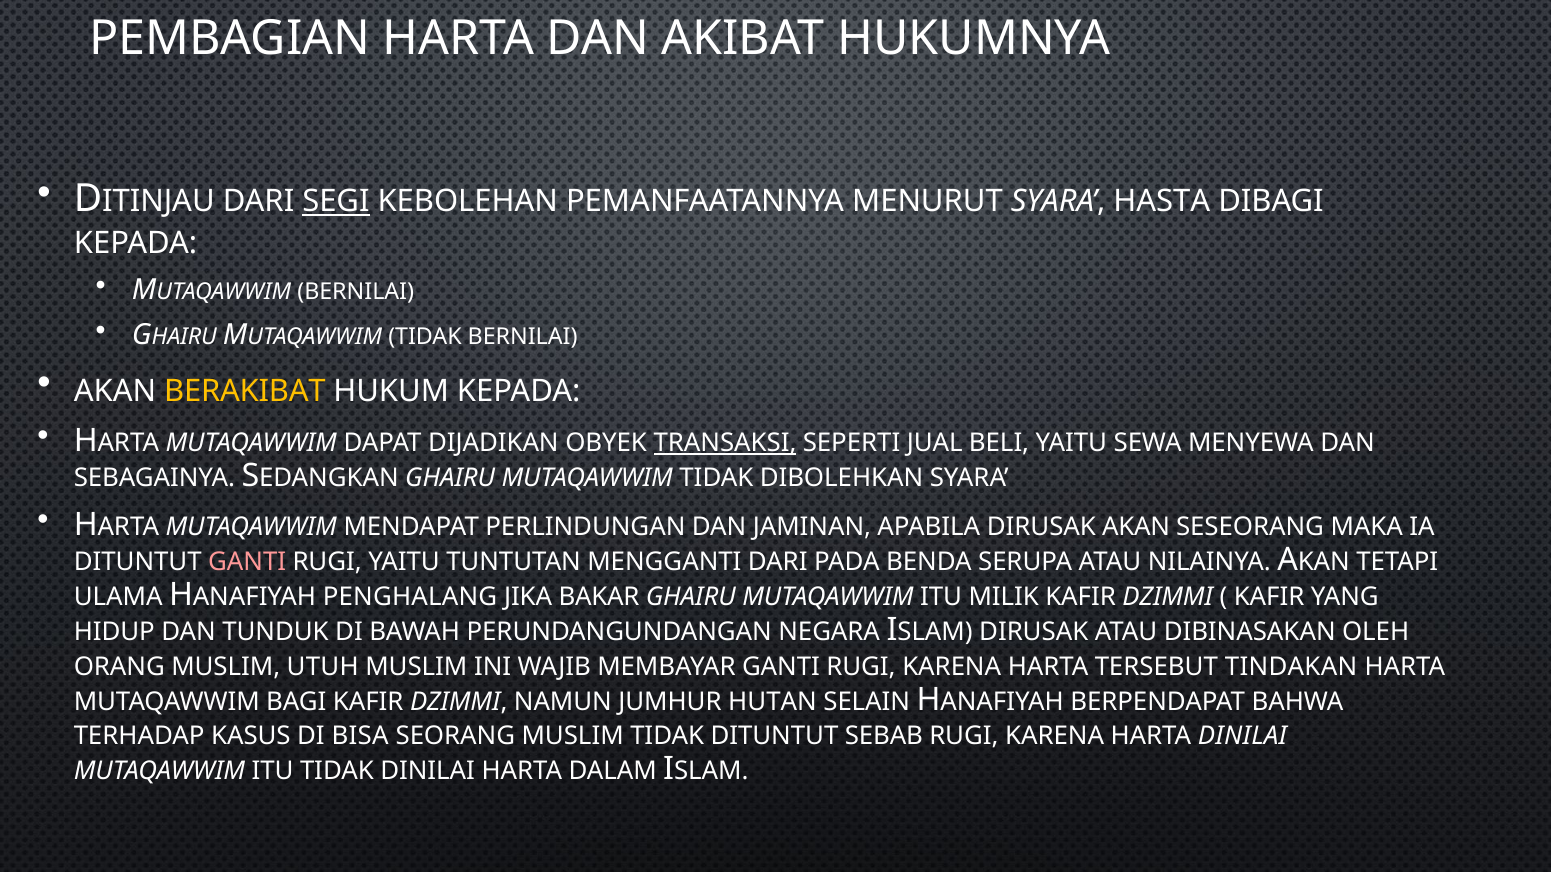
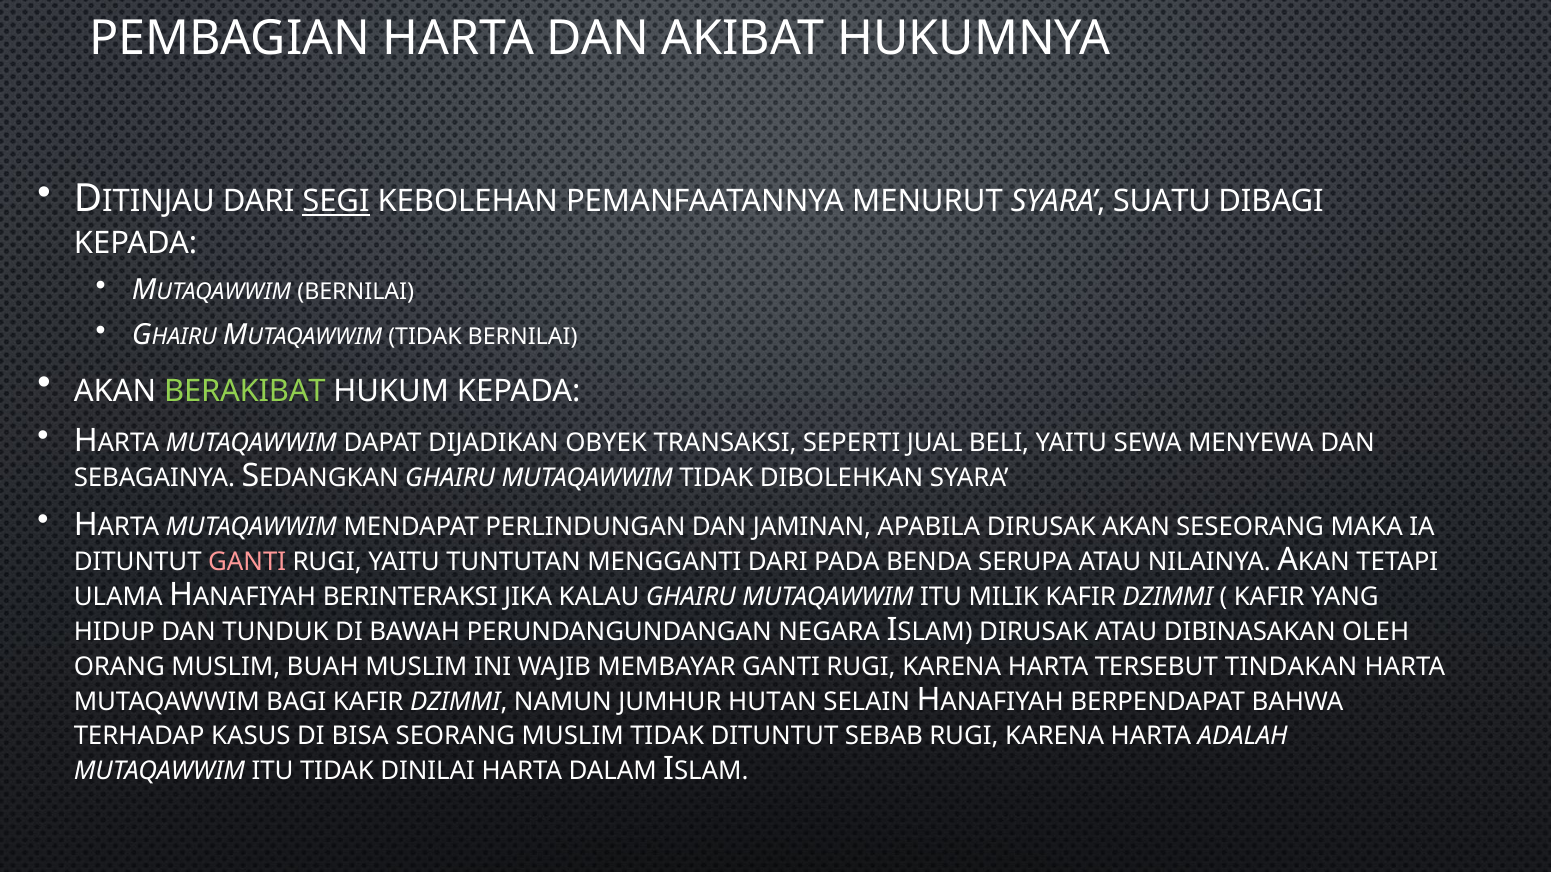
HASTA: HASTA -> SUATU (1162, 202)
BERAKIBAT colour: yellow -> light green (245, 392)
TRANSAKSI underline: present -> none (725, 443)
PENGHALANG: PENGHALANG -> BERINTERAKSI (410, 597)
BAKAR: BAKAR -> KALAU (599, 597)
UTUH: UTUH -> BUAH (323, 667)
HARTA DINILAI: DINILAI -> ADALAH (1243, 737)
